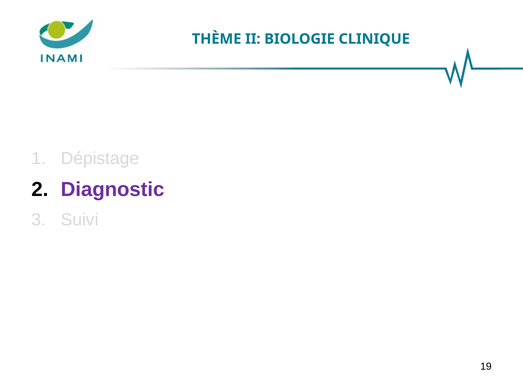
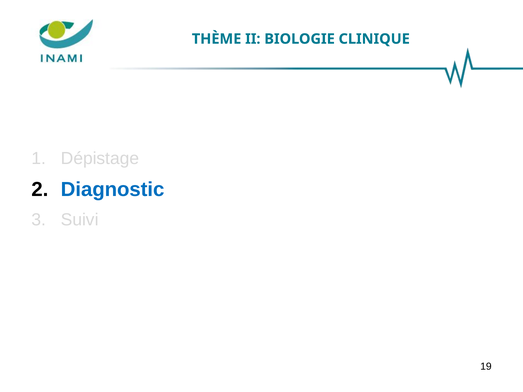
Diagnostic colour: purple -> blue (113, 190)
